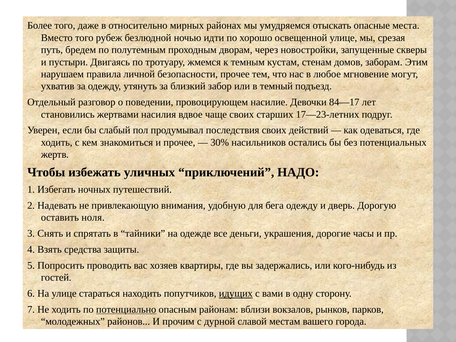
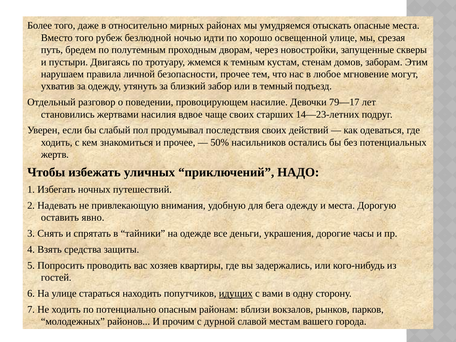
84—17: 84—17 -> 79—17 (344, 102)
17—23-летних: 17—23-летних -> 14—23-летних (328, 114)
30%: 30% -> 50% (220, 142)
и дверь: дверь -> места (342, 205)
ноля: ноля -> явно (93, 218)
потенциально underline: present -> none (126, 309)
